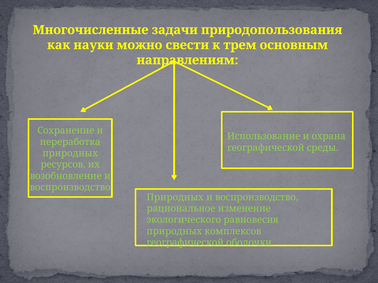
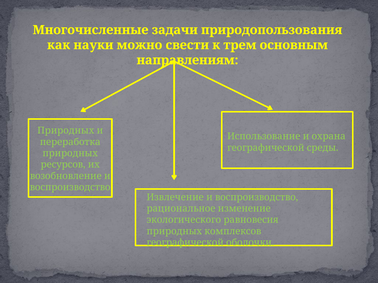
Сохранение: Сохранение -> Природных (66, 131)
Природных: Природных -> Извлечение (175, 198)
